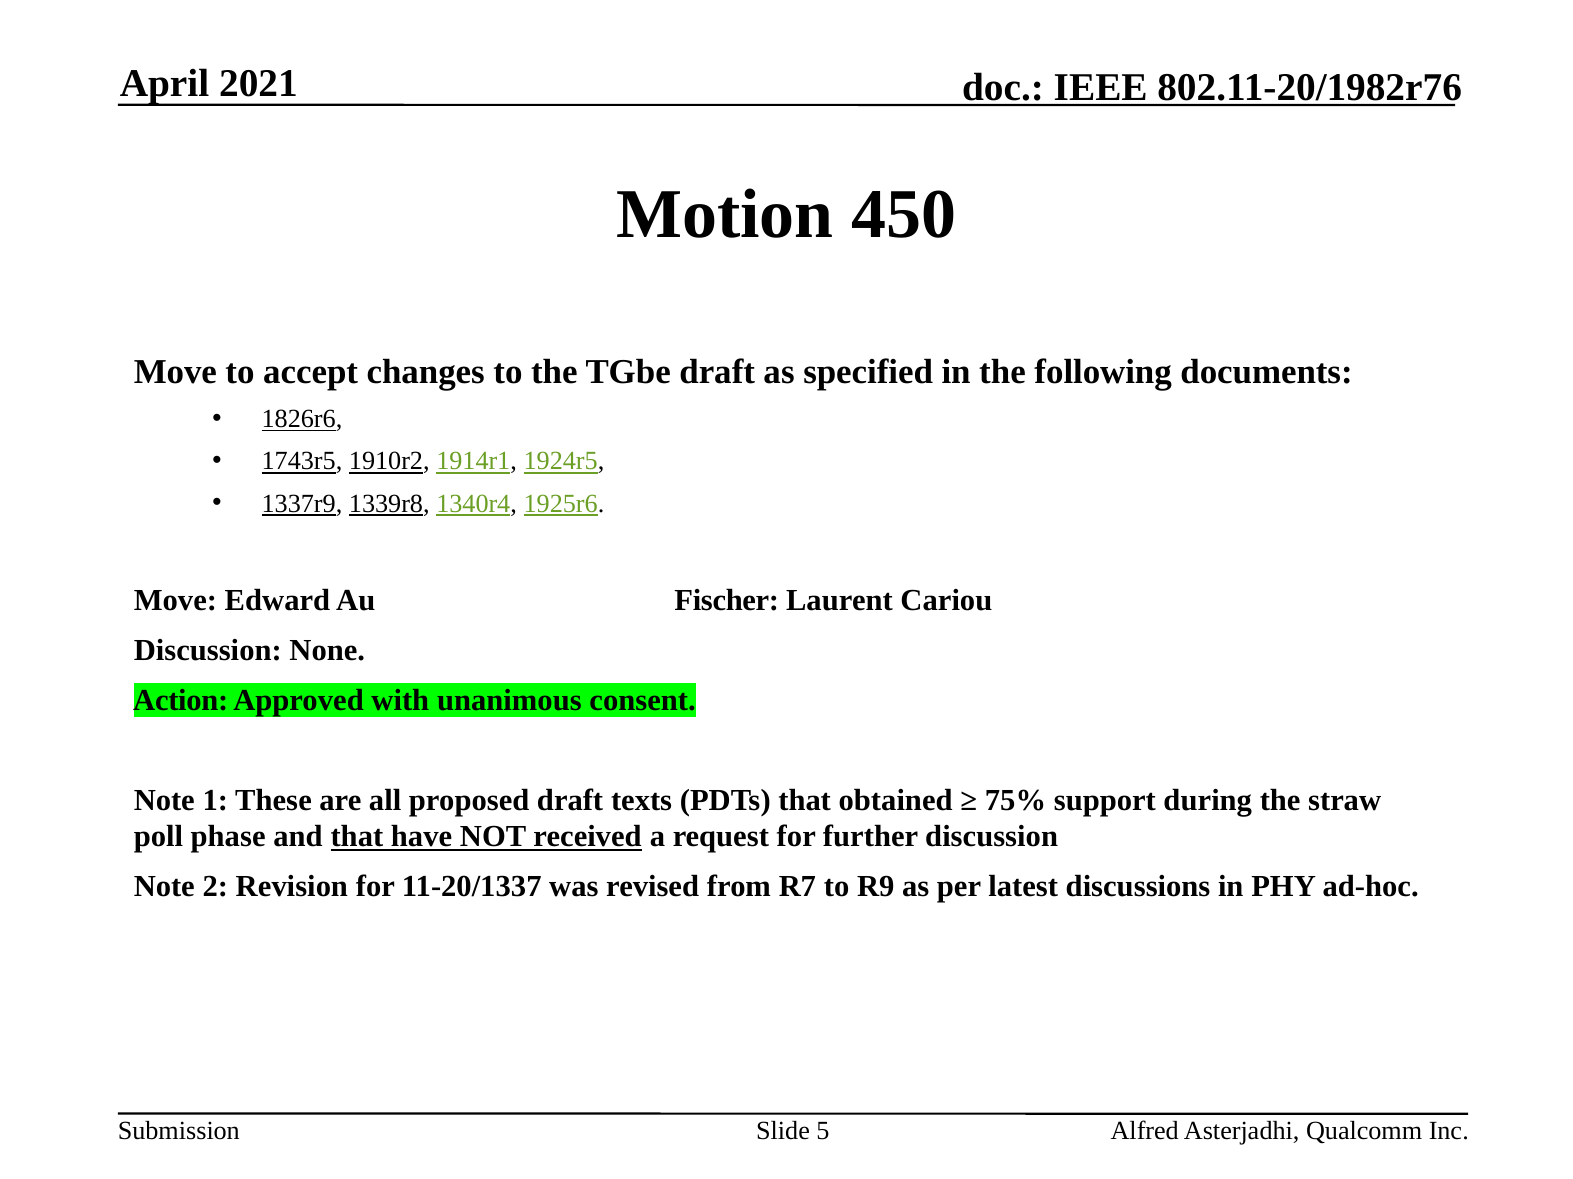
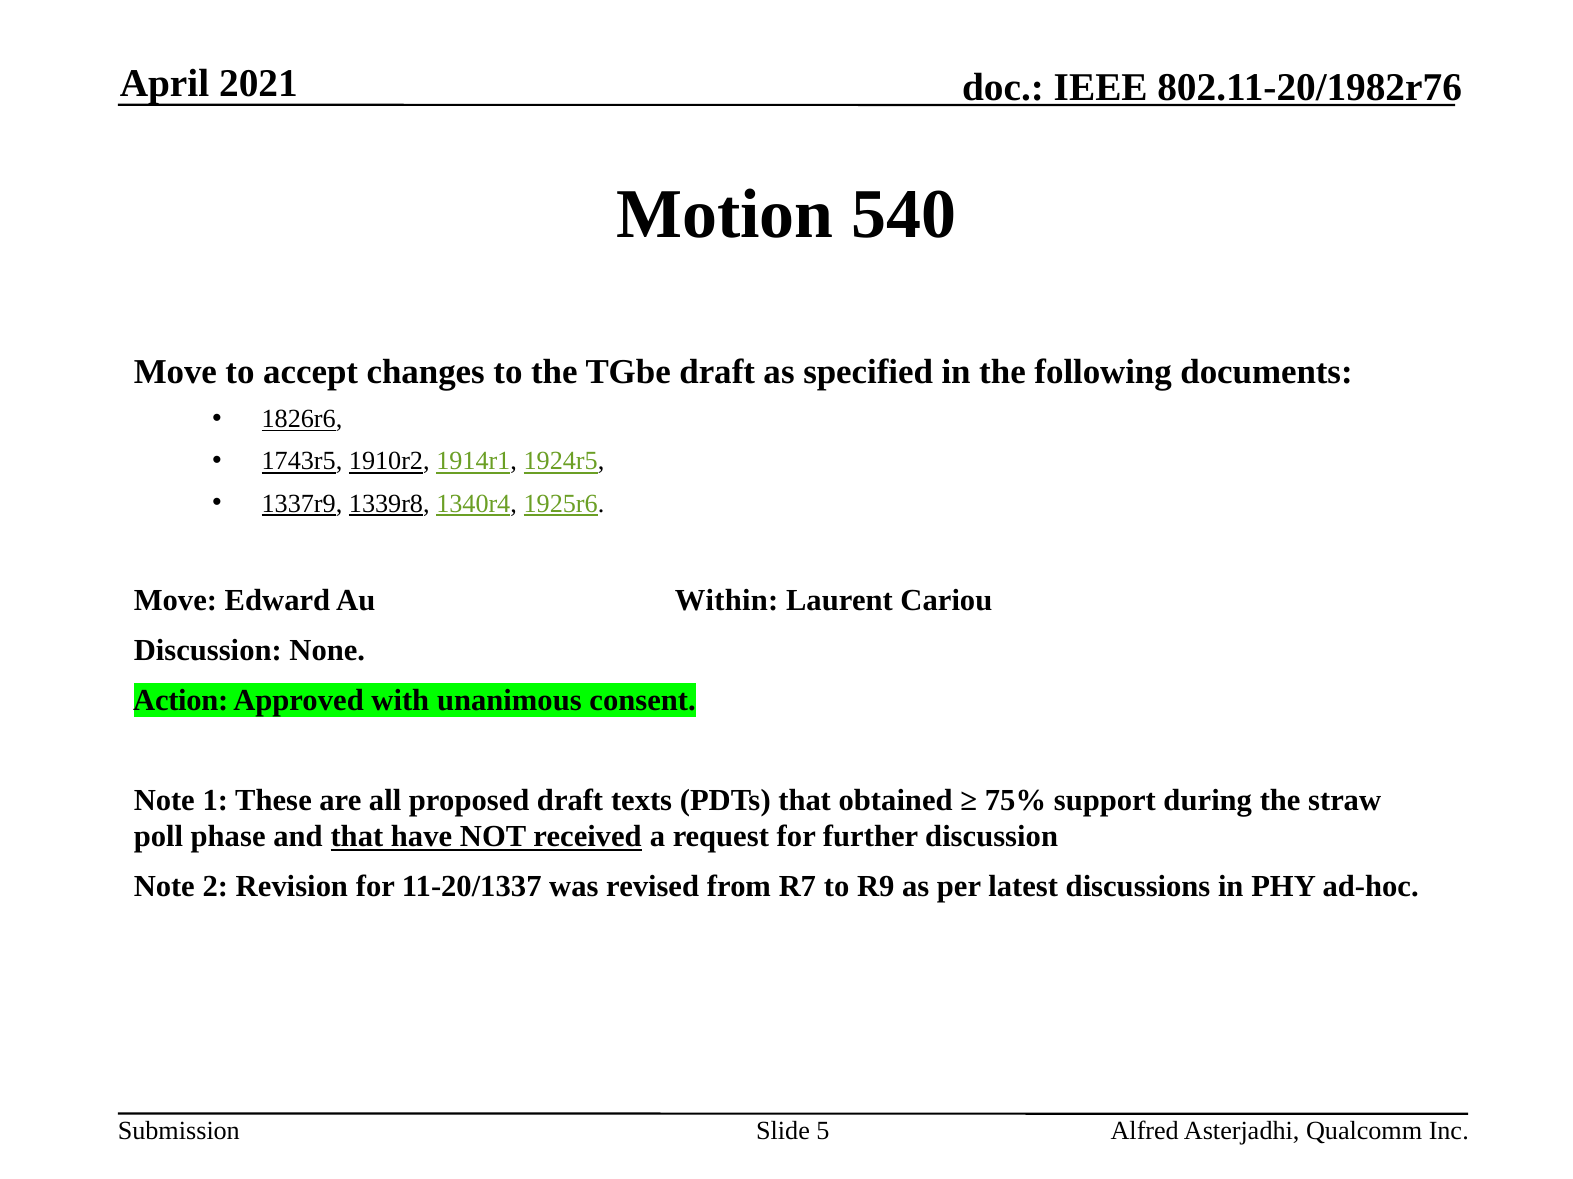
450: 450 -> 540 (904, 214)
Fischer: Fischer -> Within (727, 601)
